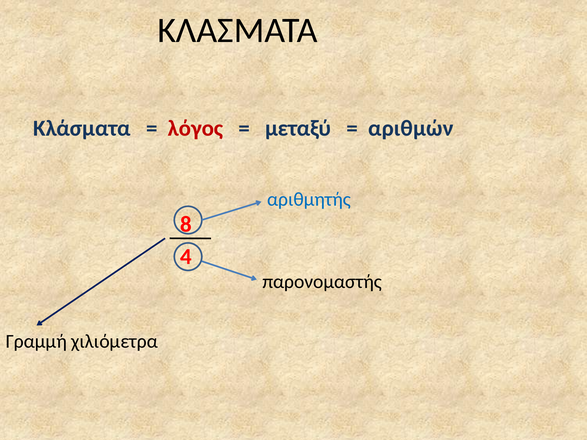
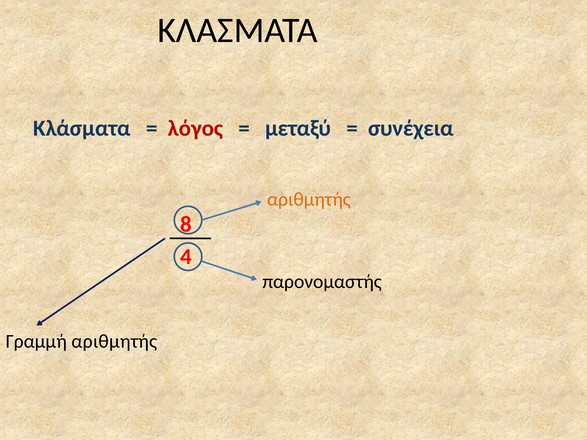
αριθμών: αριθμών -> συνέχεια (411, 128)
αριθμητής colour: blue -> orange (309, 199)
Γραμμή χιλιόμετρα: χιλιόμετρα -> αριθμητής (114, 342)
